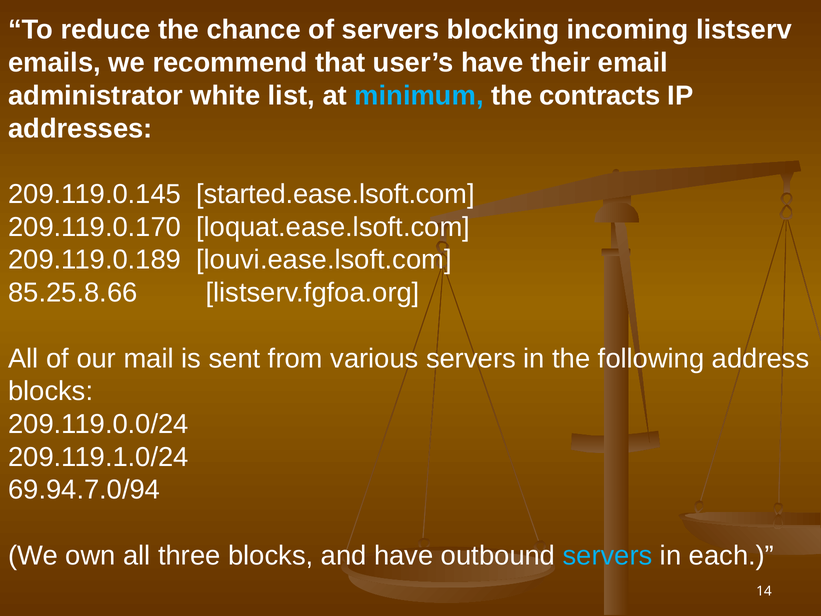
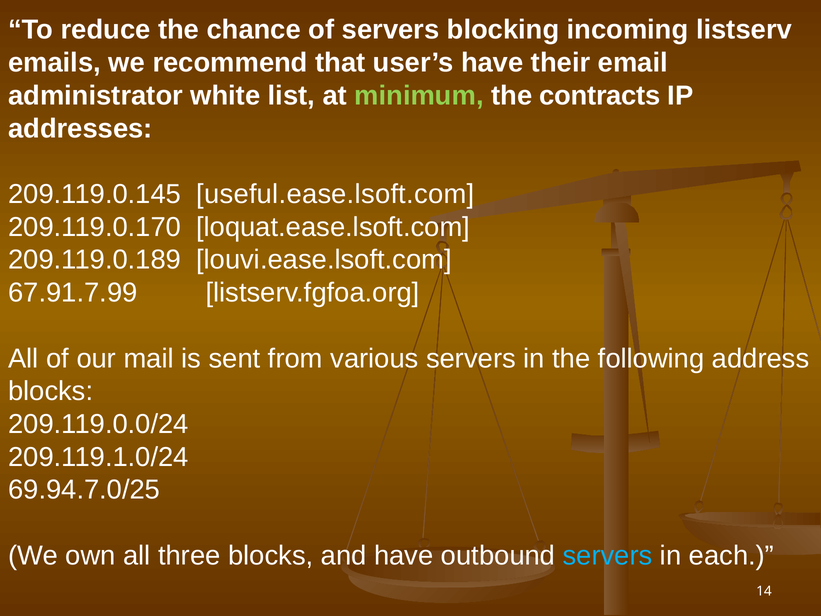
minimum colour: light blue -> light green (419, 96)
started.ease.lsoft.com: started.ease.lsoft.com -> useful.ease.lsoft.com (335, 194)
85.25.8.66: 85.25.8.66 -> 67.91.7.99 (73, 293)
69.94.7.0/94: 69.94.7.0/94 -> 69.94.7.0/25 (84, 490)
